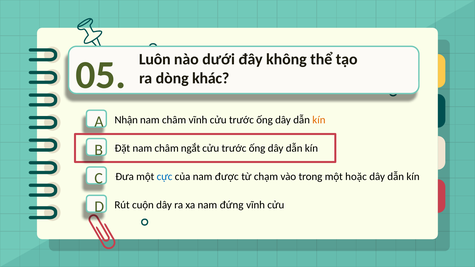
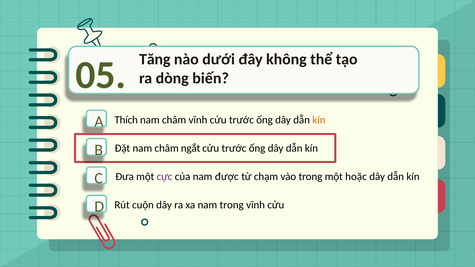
Luôn: Luôn -> Tăng (155, 59)
khác: khác -> biến (211, 78)
Nhận: Nhận -> Thích (126, 120)
cực colour: blue -> purple (165, 177)
nam đứng: đứng -> trong (232, 205)
